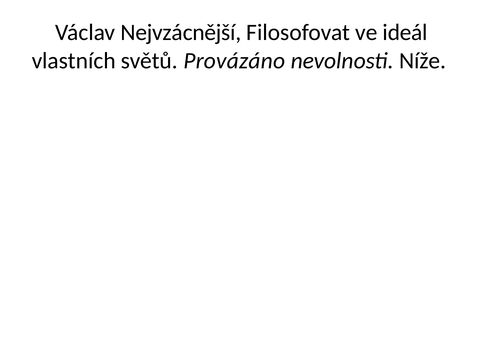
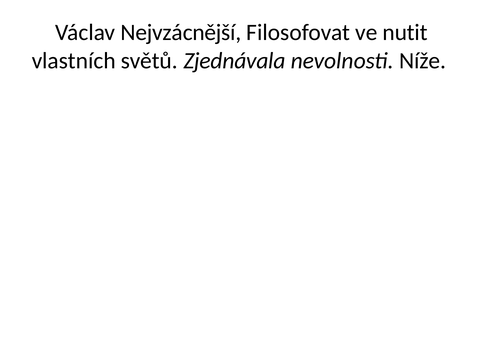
ideál: ideál -> nutit (405, 33)
Provázáno: Provázáno -> Zjednávala (234, 61)
